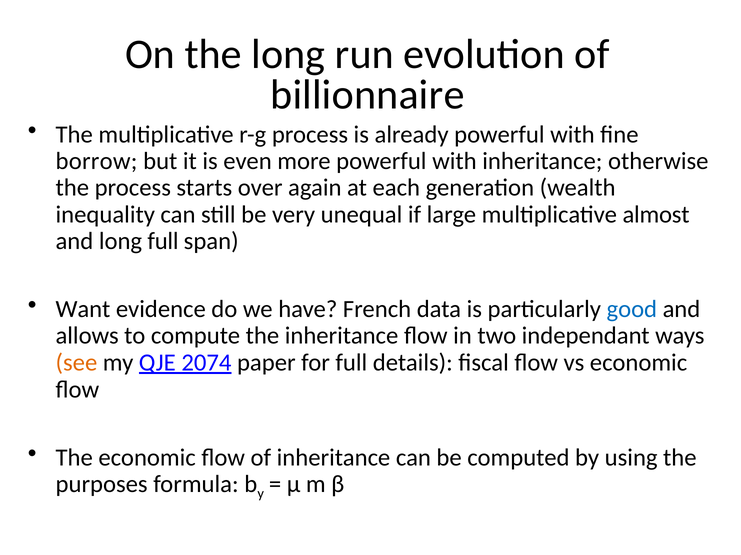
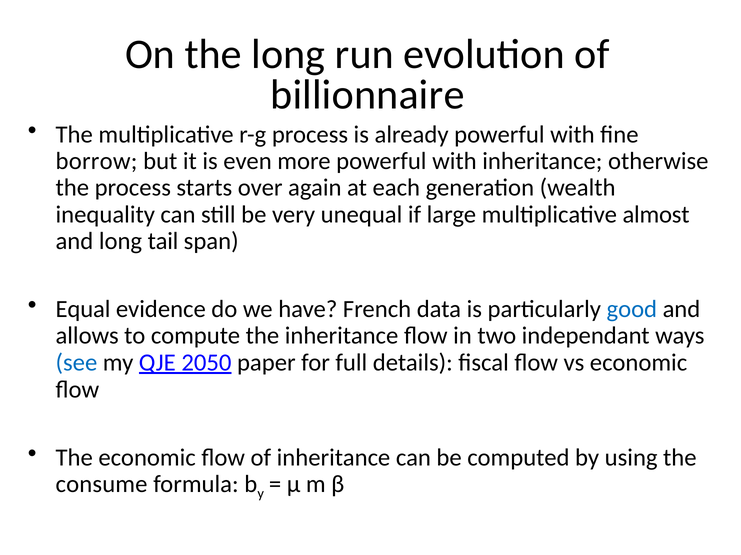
long full: full -> tail (163, 241)
Want: Want -> Equal (83, 310)
see colour: orange -> blue (76, 363)
2074: 2074 -> 2050 (206, 363)
purposes: purposes -> consume (102, 485)
